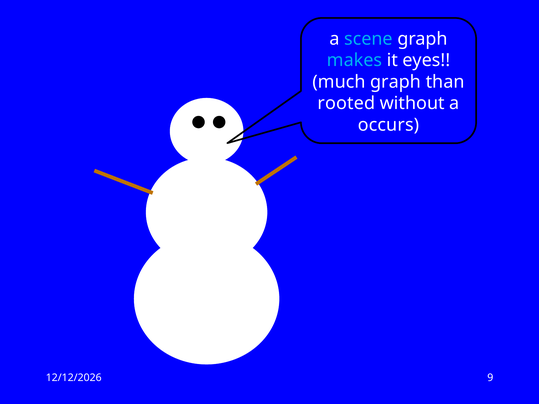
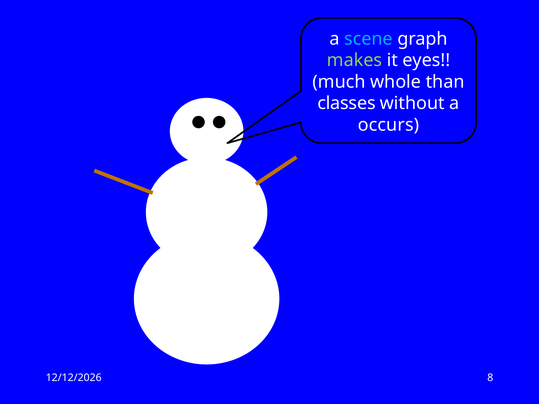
makes colour: light blue -> light green (354, 60)
much graph: graph -> whole (396, 82)
rooted: rooted -> classes (347, 103)
9: 9 -> 8 (490, 378)
